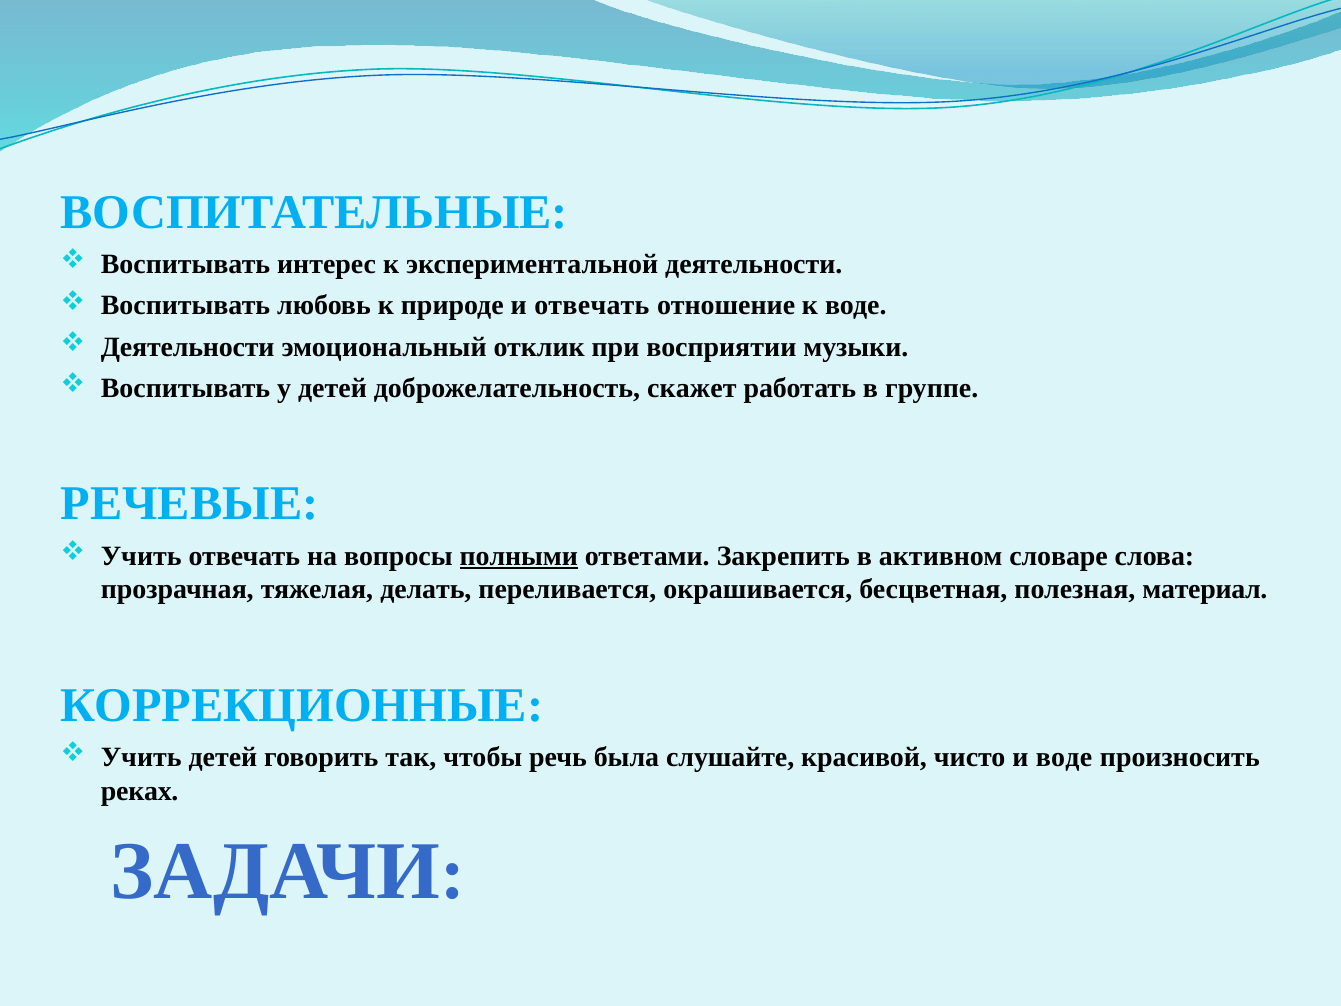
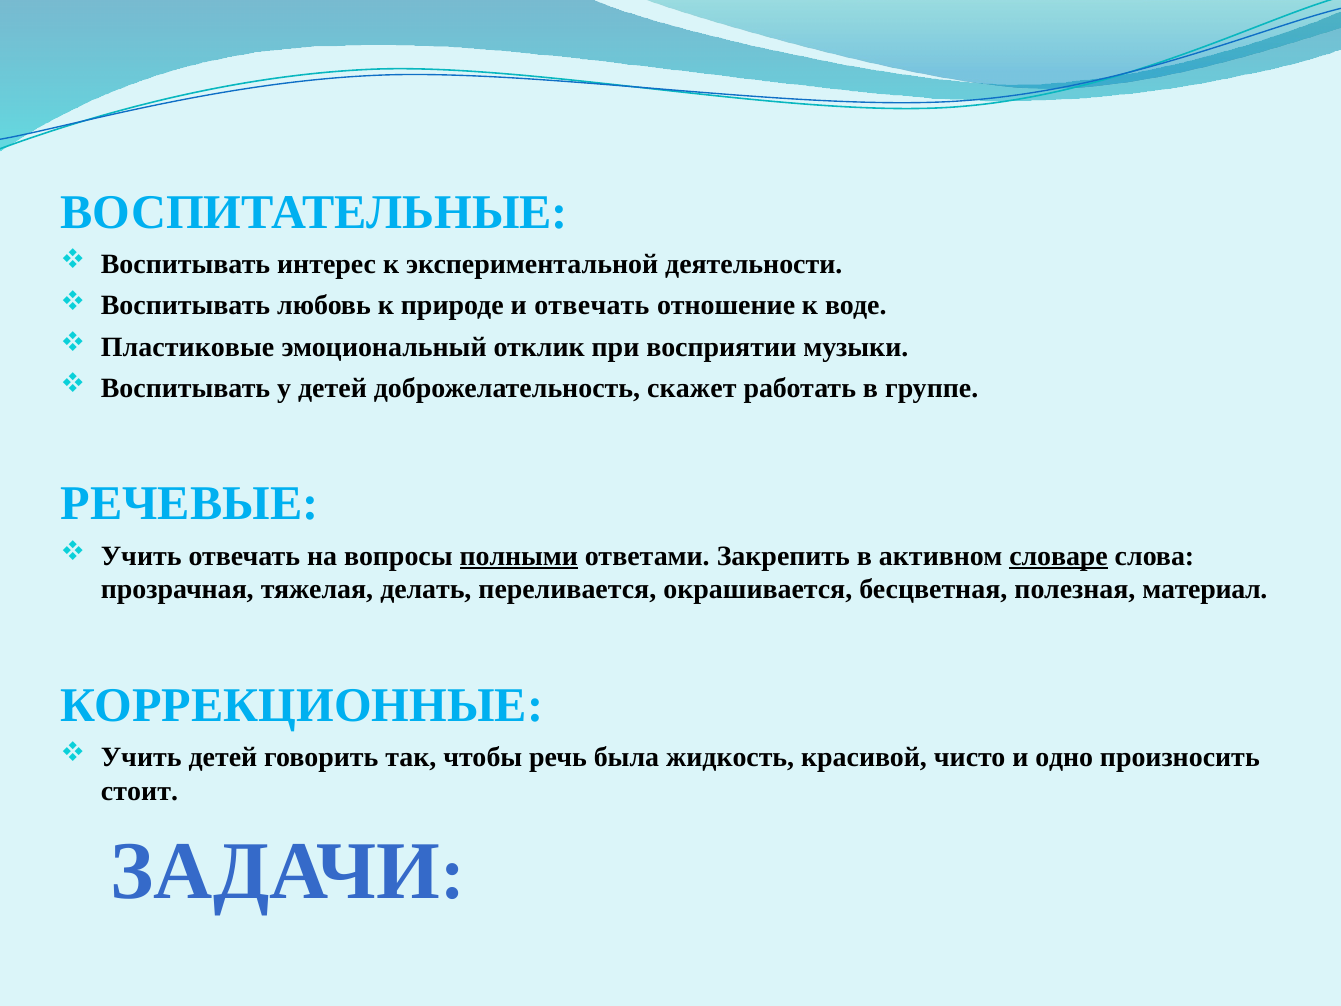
Деятельности: Деятельности -> Пластиковые (188, 347)
словаре underline: none -> present (1059, 556)
слушайте: слушайте -> жидкость (730, 757)
и воде: воде -> одно (1064, 757)
реках: реках -> стоит (140, 791)
